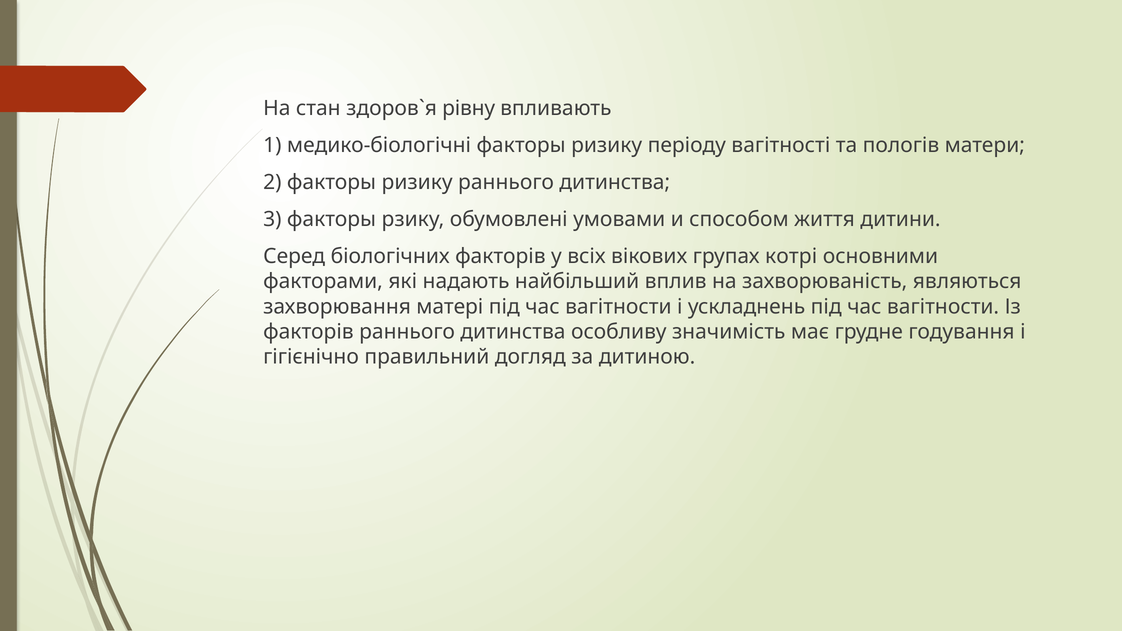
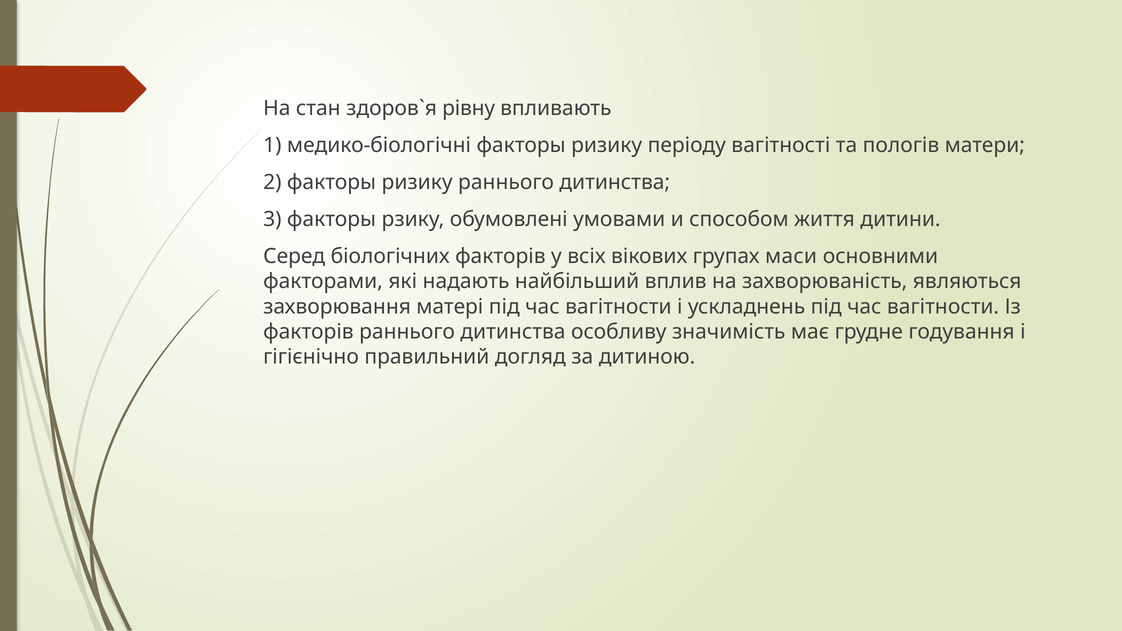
котрі: котрі -> маси (791, 256)
